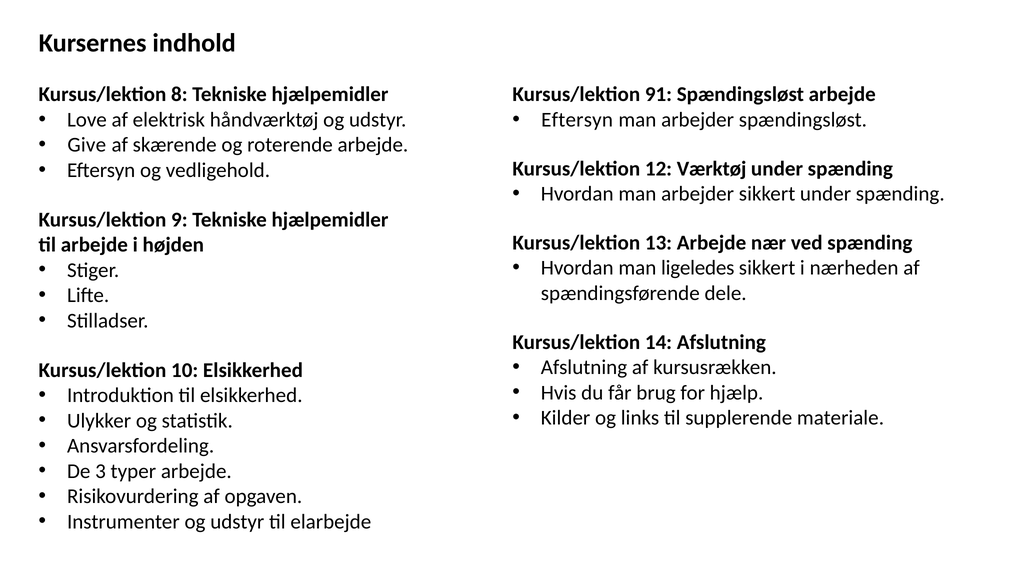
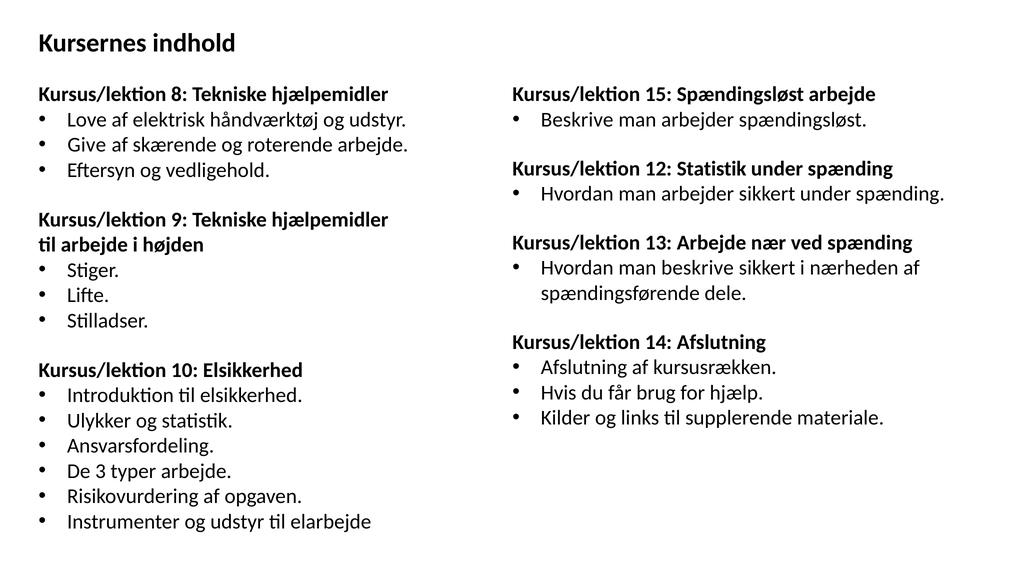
91: 91 -> 15 (658, 95)
Eftersyn: Eftersyn -> Beskrive (577, 120)
12 Værktøj: Værktøj -> Statistik (712, 169)
man ligeledes: ligeledes -> beskrive (698, 268)
